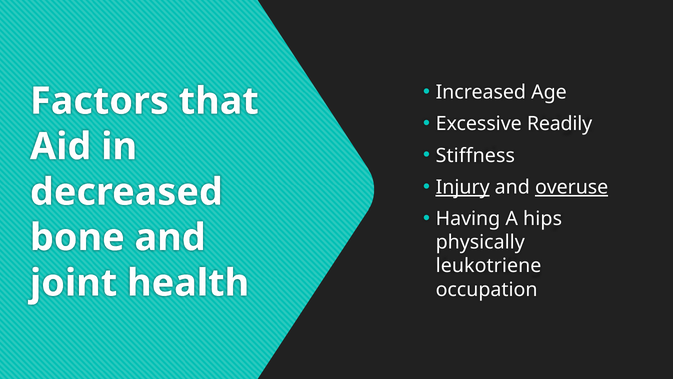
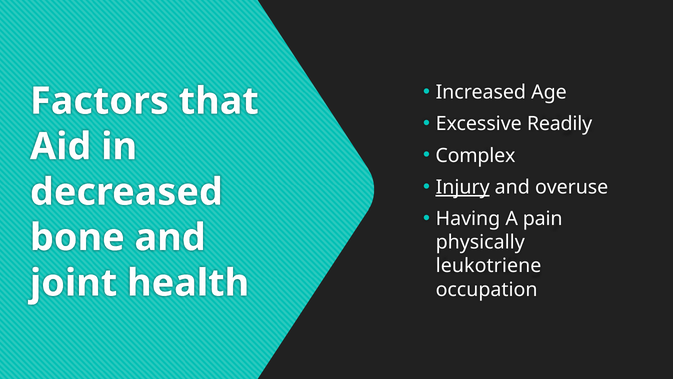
Stiffness: Stiffness -> Complex (475, 155)
overuse underline: present -> none (572, 187)
hips: hips -> pain (543, 219)
